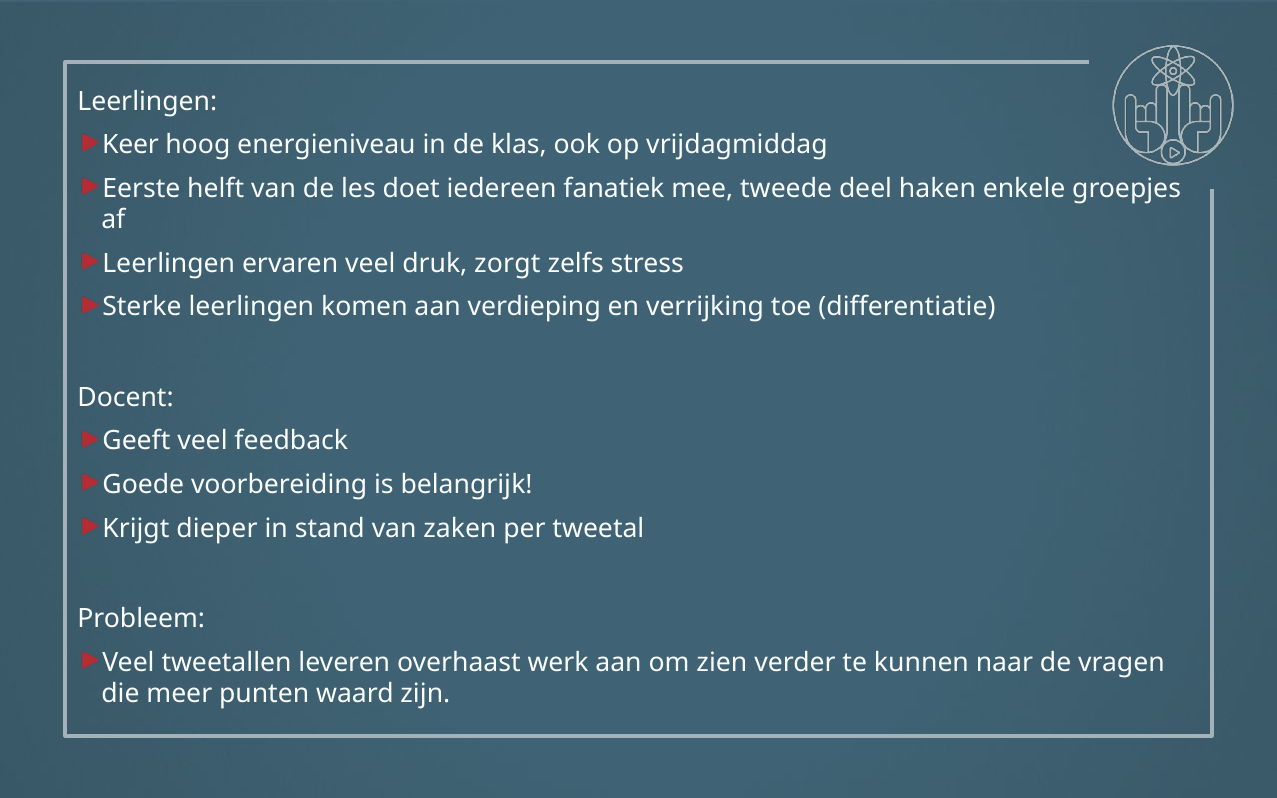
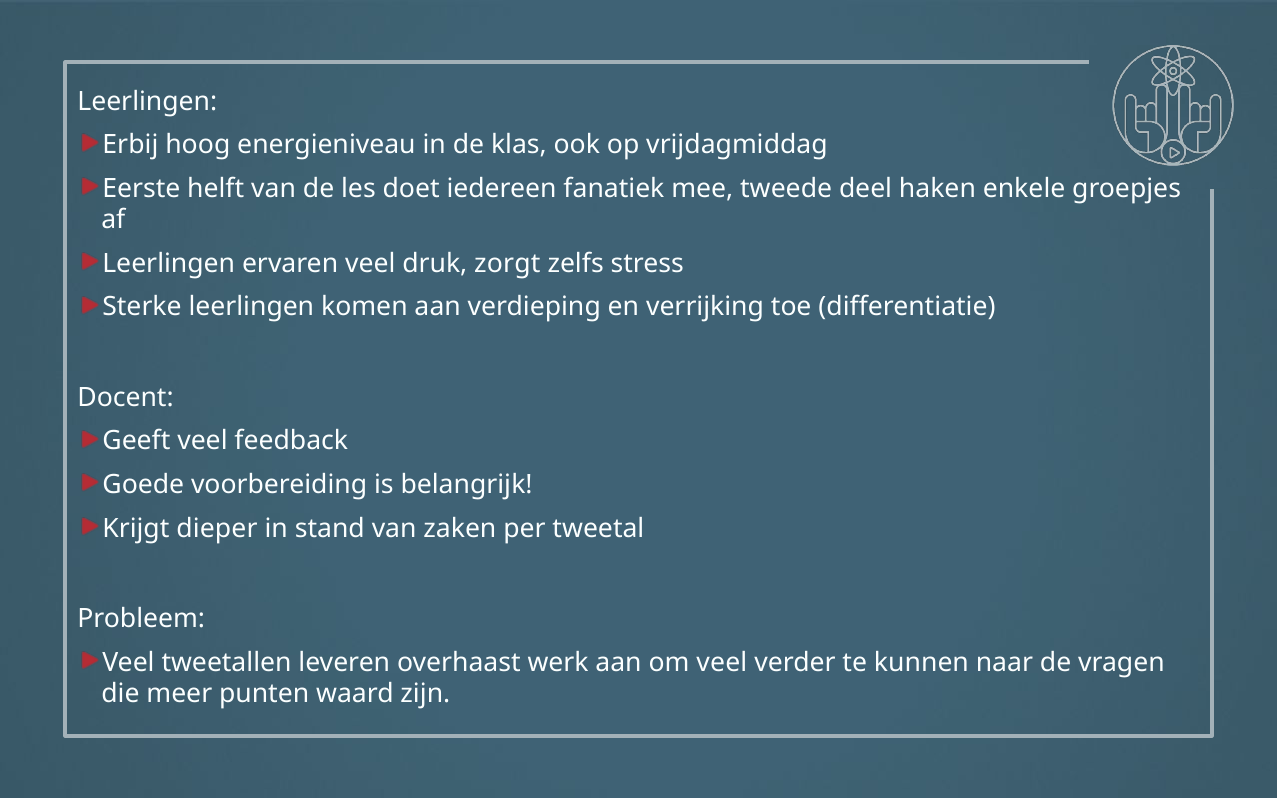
Keer: Keer -> Erbij (130, 145)
om zien: zien -> veel (722, 663)
